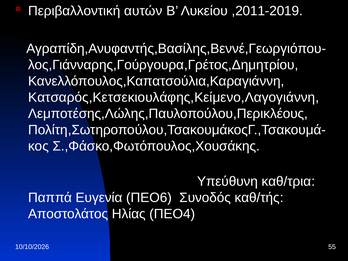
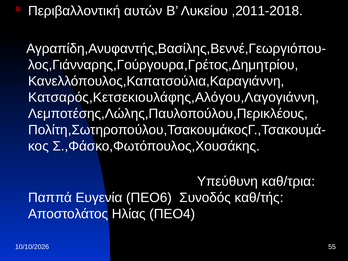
,2011-2019: ,2011-2019 -> ,2011-2018 (267, 11)
Κατσαρός,Κετσεκιουλάφης,Κείμενο,Λαγογιάννη: Κατσαρός,Κετσεκιουλάφης,Κείμενο,Λαγογιάννη -> Κατσαρός,Κετσεκιουλάφης,Αλόγου,Λαγογιάννη (174, 97)
